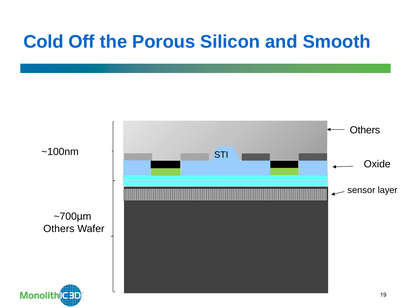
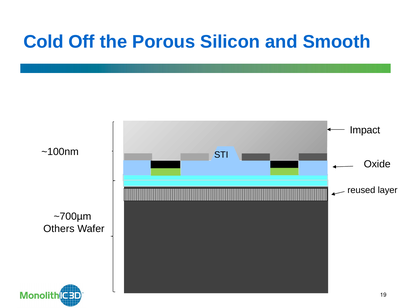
Others: Others -> Impact (365, 130)
sensor: sensor -> reused (361, 190)
